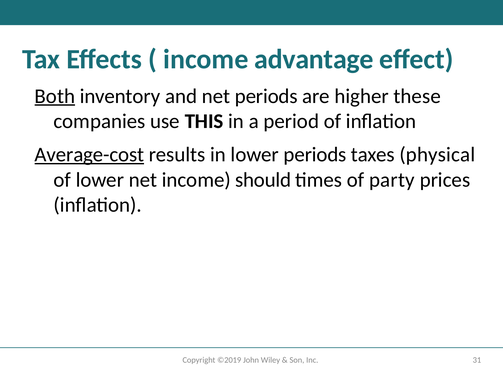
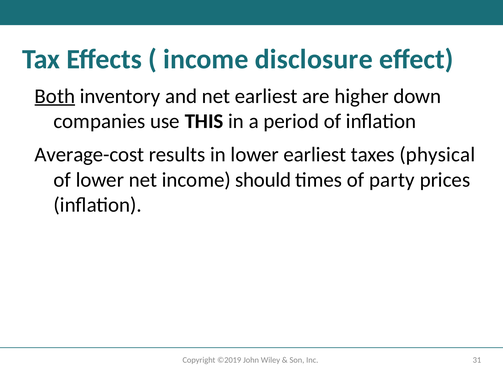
advantage: advantage -> disclosure (314, 59)
net periods: periods -> earliest (266, 96)
these: these -> down (417, 96)
Average-cost underline: present -> none (89, 155)
lower periods: periods -> earliest (315, 155)
